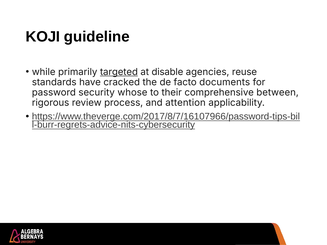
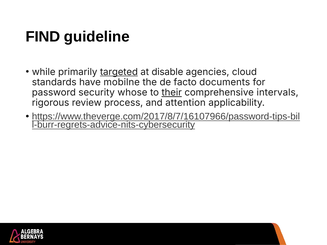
KOJI: KOJI -> FIND (43, 37)
reuse: reuse -> cloud (244, 72)
cracked: cracked -> mobilne (122, 82)
their underline: none -> present (172, 93)
between: between -> intervals (278, 93)
